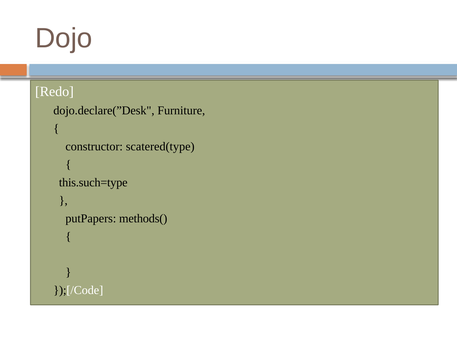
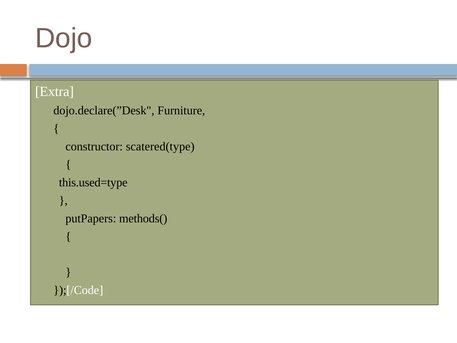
Redo: Redo -> Extra (55, 92)
this.such=type: this.such=type -> this.used=type (93, 182)
